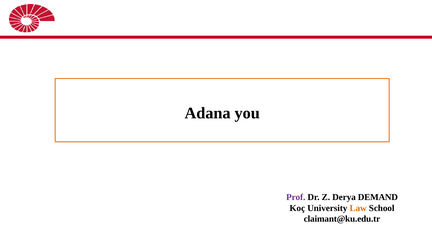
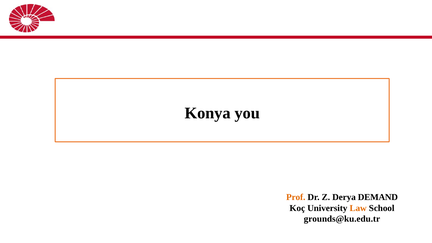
Adana: Adana -> Konya (208, 113)
Prof colour: purple -> orange (296, 197)
claimant@ku.edu.tr: claimant@ku.edu.tr -> grounds@ku.edu.tr (342, 219)
